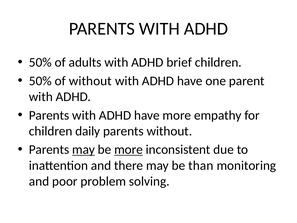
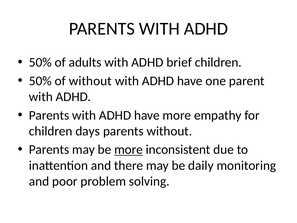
daily: daily -> days (88, 131)
may underline: present -> none (84, 149)
than: than -> daily (201, 165)
